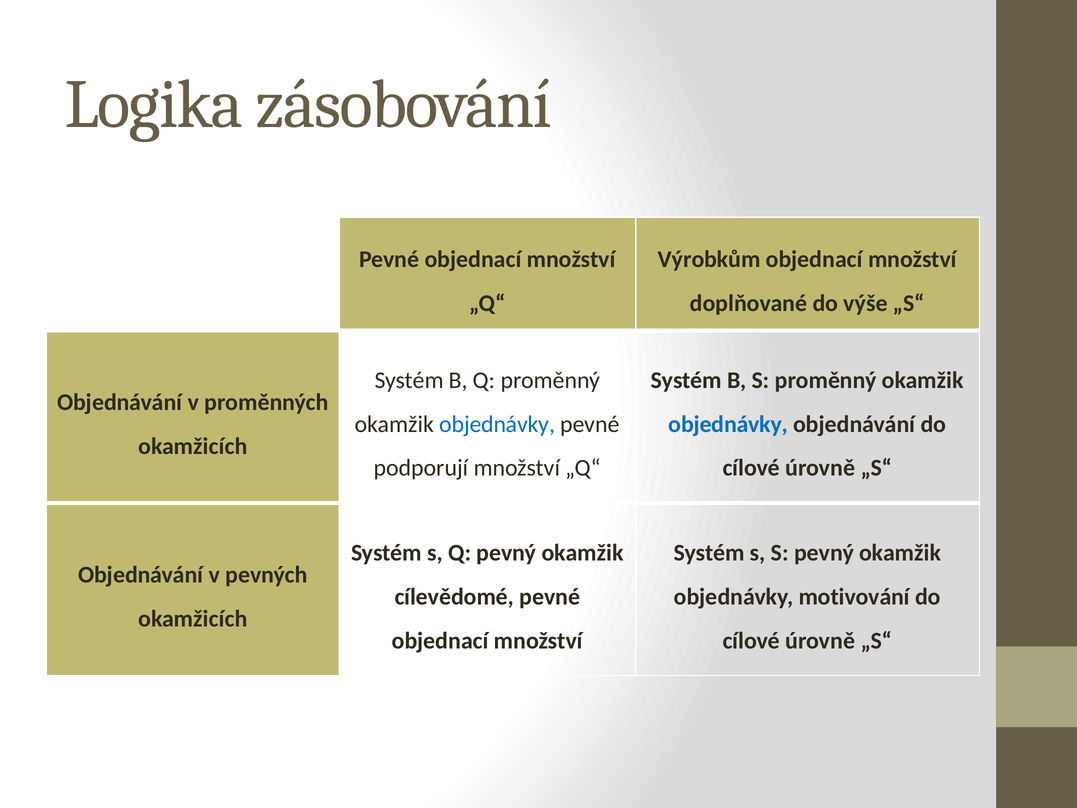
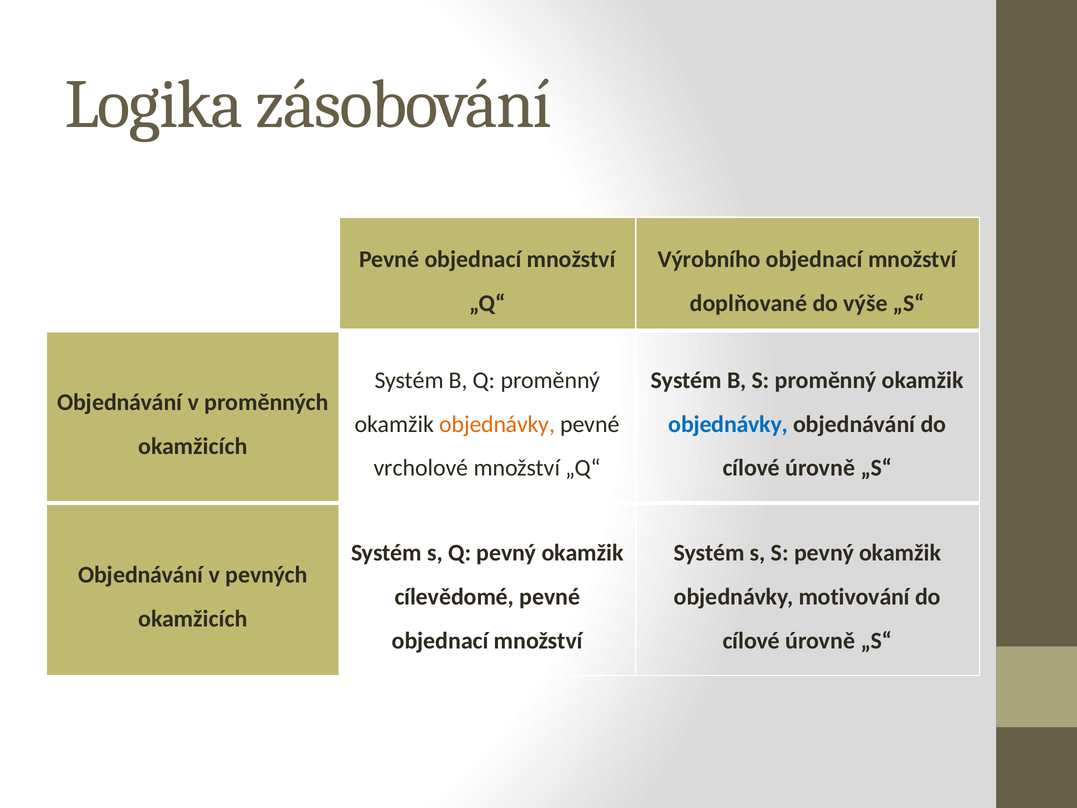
Výrobkům: Výrobkům -> Výrobního (709, 259)
objednávky colour: blue -> orange (497, 424)
podporují: podporují -> vrcholové (421, 468)
